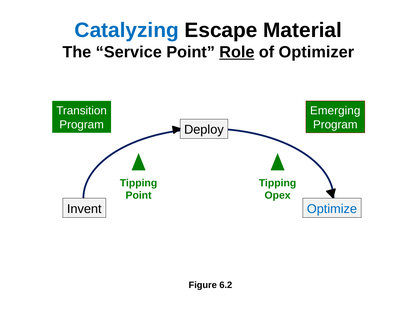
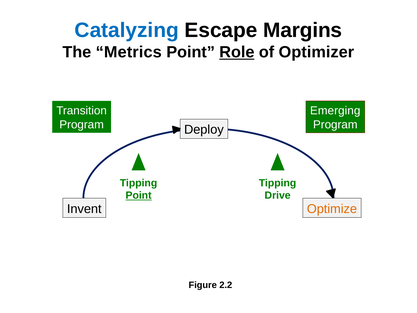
Material: Material -> Margins (303, 30)
Service: Service -> Metrics (129, 52)
Point underline: none -> present (139, 195)
Opex: Opex -> Drive (278, 195)
Optimize colour: blue -> orange (332, 209)
6.2: 6.2 -> 2.2 (226, 285)
